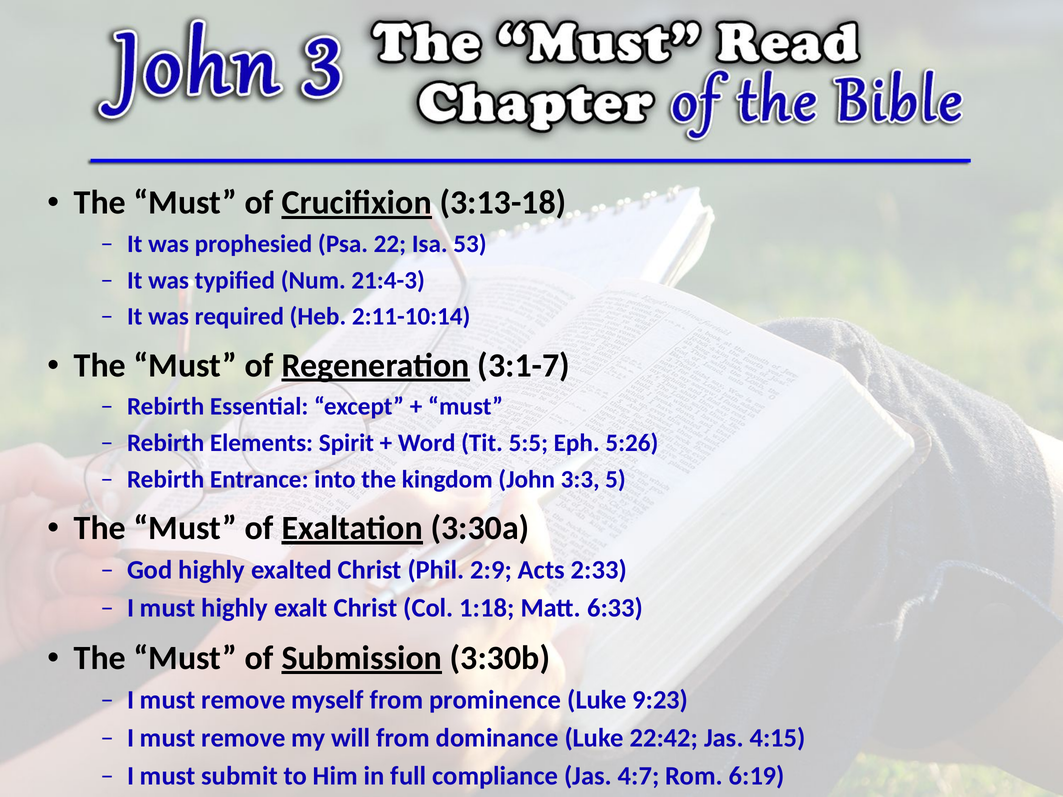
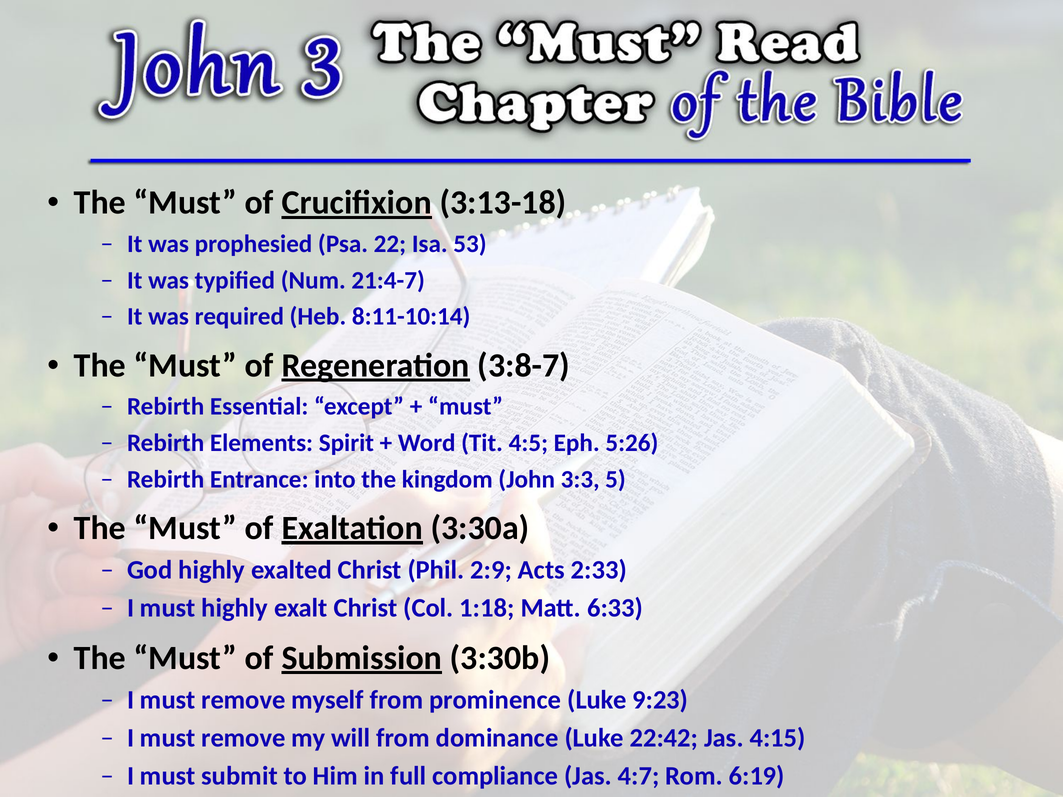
21:4-3: 21:4-3 -> 21:4-7 (388, 280)
2:11-10:14: 2:11-10:14 -> 8:11-10:14 (411, 317)
3:1-7: 3:1-7 -> 3:8-7 (524, 366)
5:5: 5:5 -> 4:5 (528, 443)
